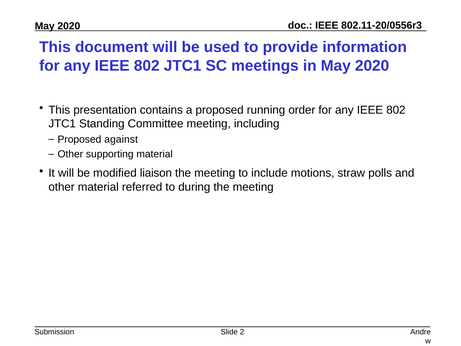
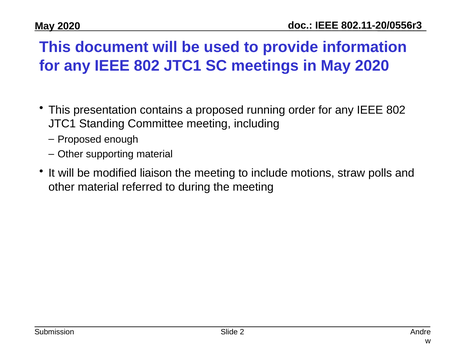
against: against -> enough (121, 139)
